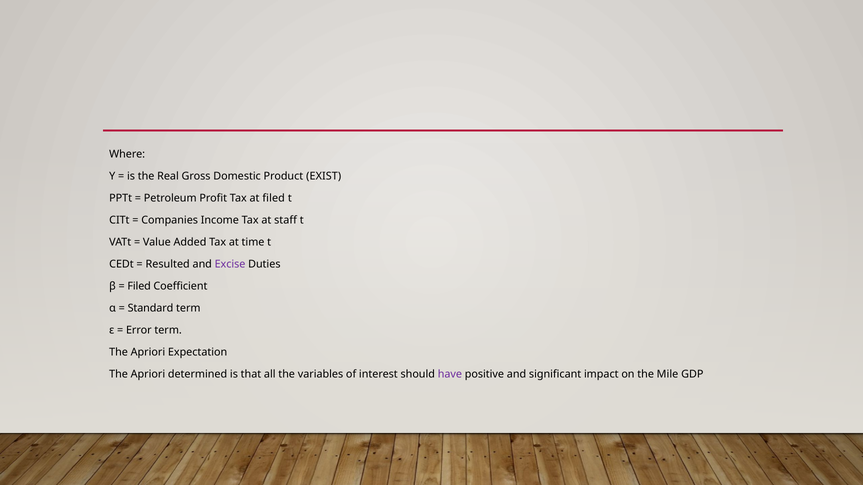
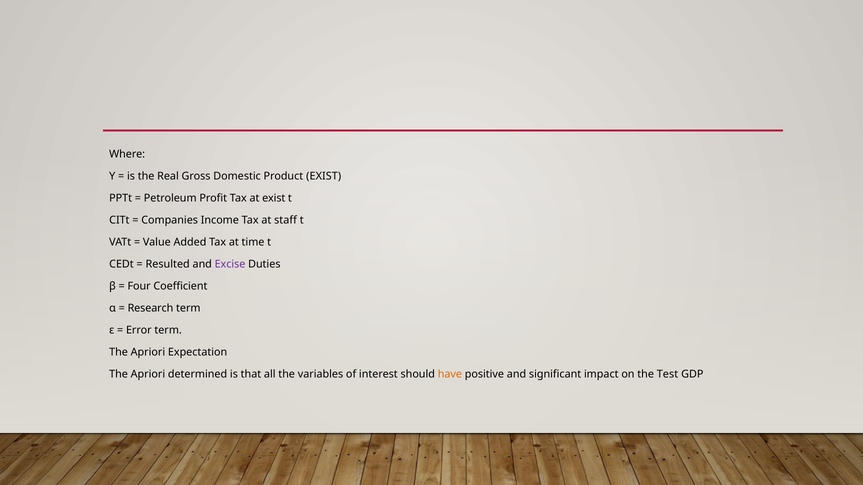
at filed: filed -> exist (274, 198)
Filed: Filed -> Four (139, 286)
Standard: Standard -> Research (150, 308)
have colour: purple -> orange (450, 375)
Mile: Mile -> Test (667, 375)
